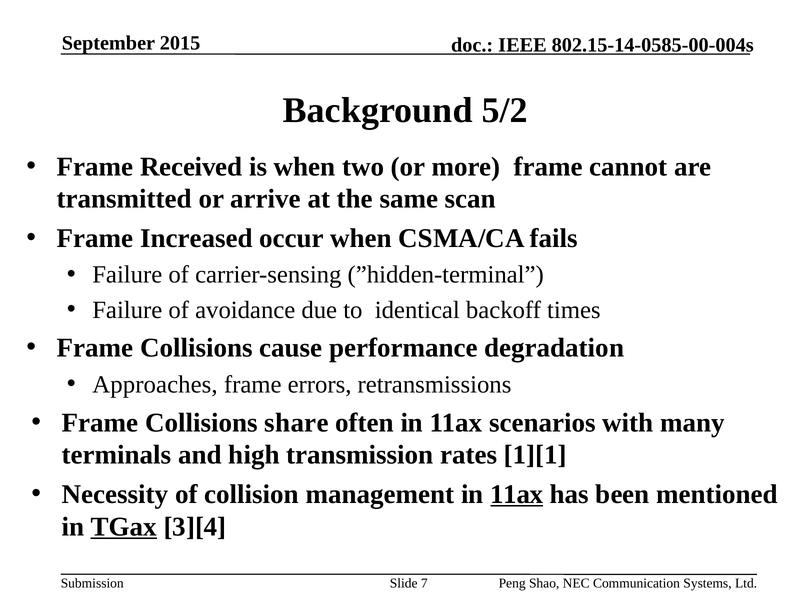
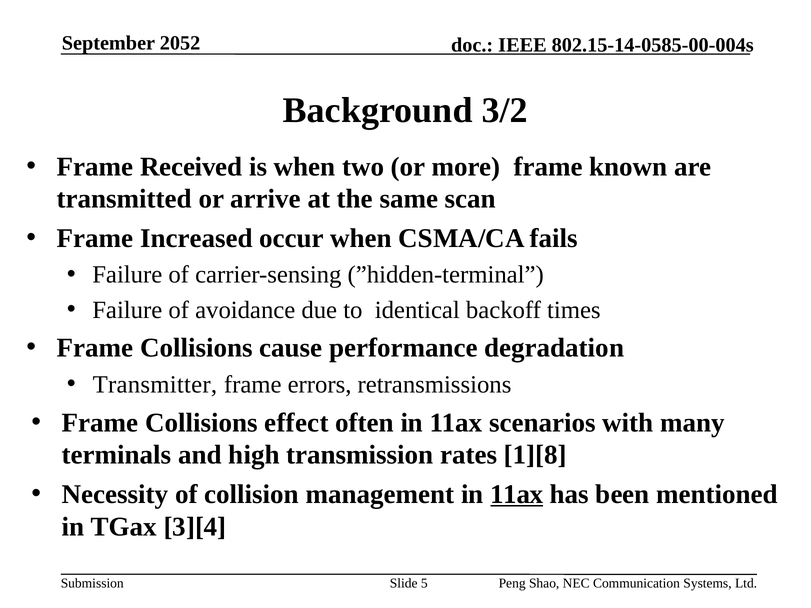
2015: 2015 -> 2052 (180, 43)
5/2: 5/2 -> 3/2 (505, 111)
cannot: cannot -> known (628, 167)
Approaches: Approaches -> Transmitter (155, 385)
share: share -> effect (297, 423)
1][1: 1][1 -> 1][8 (535, 455)
TGax underline: present -> none (124, 527)
7: 7 -> 5 (424, 583)
